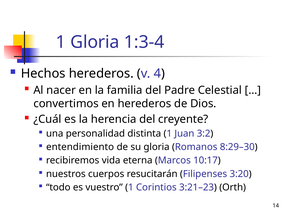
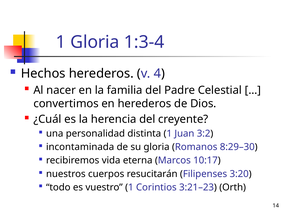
entendimiento: entendimiento -> incontaminada (80, 147)
